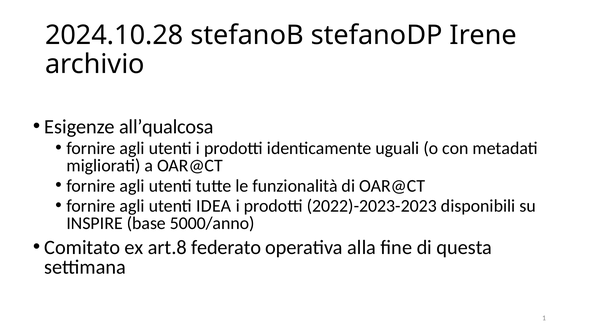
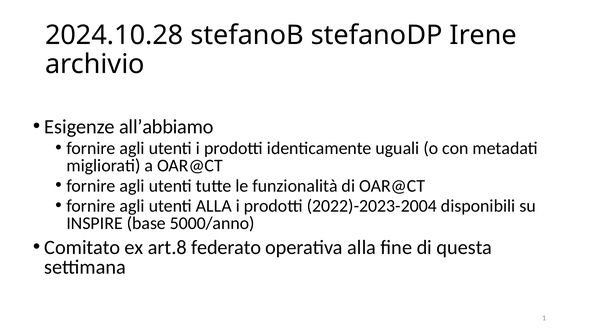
all’qualcosa: all’qualcosa -> all’abbiamo (166, 127)
utenti IDEA: IDEA -> ALLA (214, 206)
2022)-2023-2023: 2022)-2023-2023 -> 2022)-2023-2004 (372, 206)
